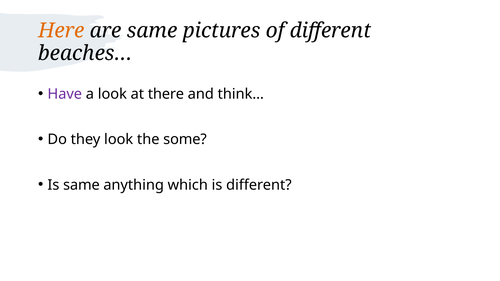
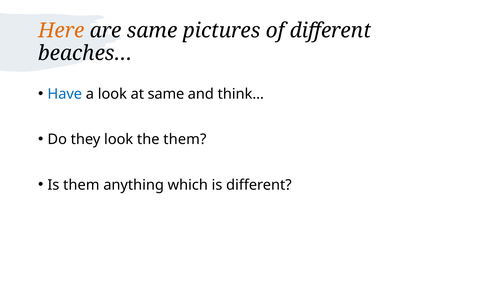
Have colour: purple -> blue (65, 94)
at there: there -> same (166, 94)
the some: some -> them (185, 140)
Is same: same -> them (81, 185)
